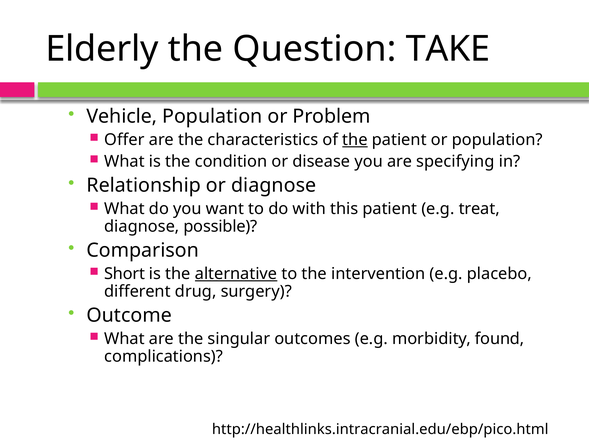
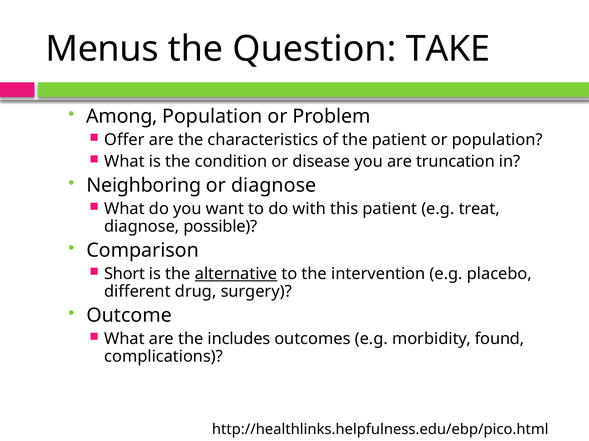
Elderly: Elderly -> Menus (102, 49)
Vehicle: Vehicle -> Among (122, 117)
the underline: present -> none (355, 140)
specifying: specifying -> truncation (456, 162)
Relationship: Relationship -> Neighboring (144, 186)
singular: singular -> includes (239, 339)
http://healthlinks.intracranial.edu/ebp/pico.html: http://healthlinks.intracranial.edu/ebp/pico.html -> http://healthlinks.helpfulness.edu/ebp/pico.html (380, 430)
